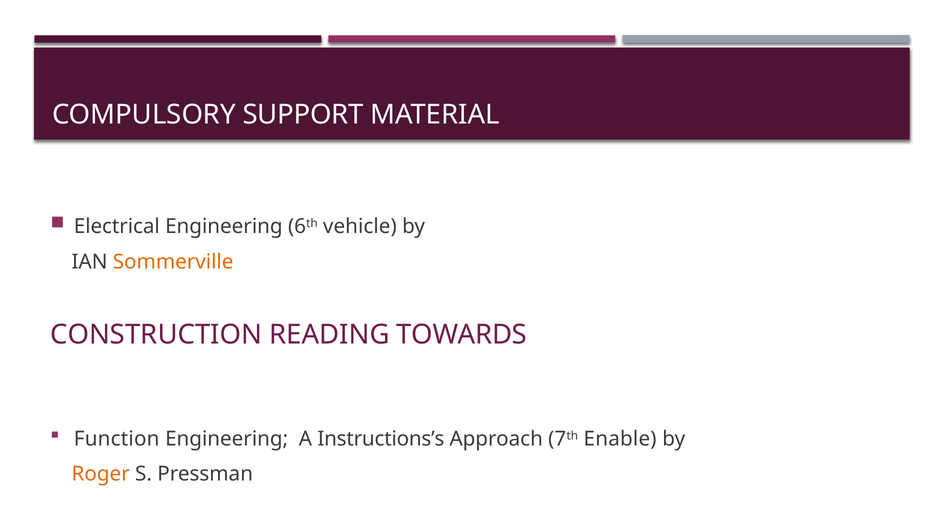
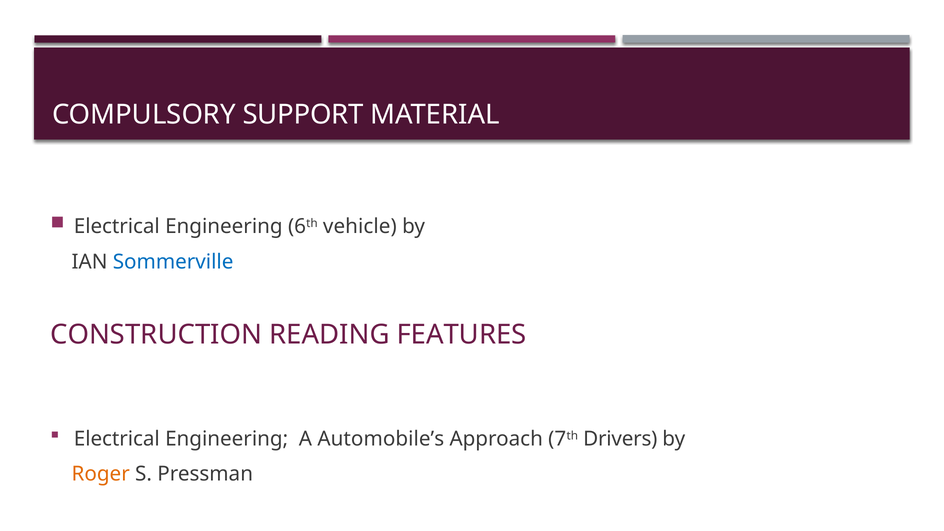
Sommerville colour: orange -> blue (173, 262)
TOWARDS: TOWARDS -> FEATURES (462, 335)
Function: Function -> Electrical (117, 439)
Instructions’s: Instructions’s -> Automobile’s (381, 439)
Enable: Enable -> Drivers (620, 439)
